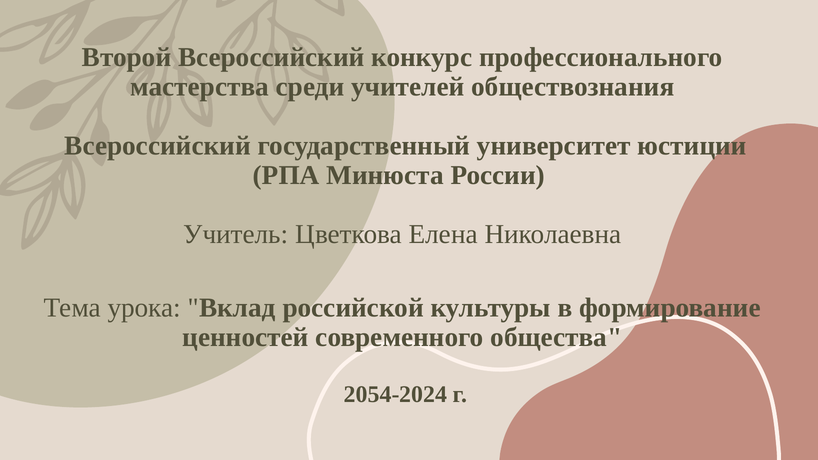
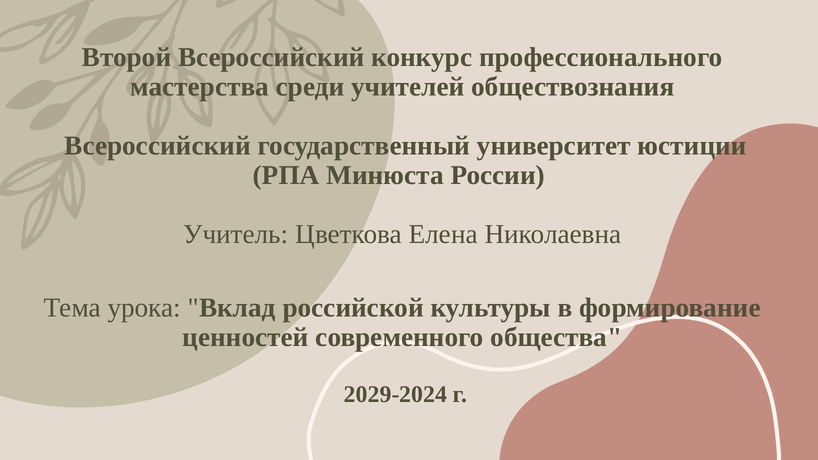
2054-2024: 2054-2024 -> 2029-2024 (395, 394)
